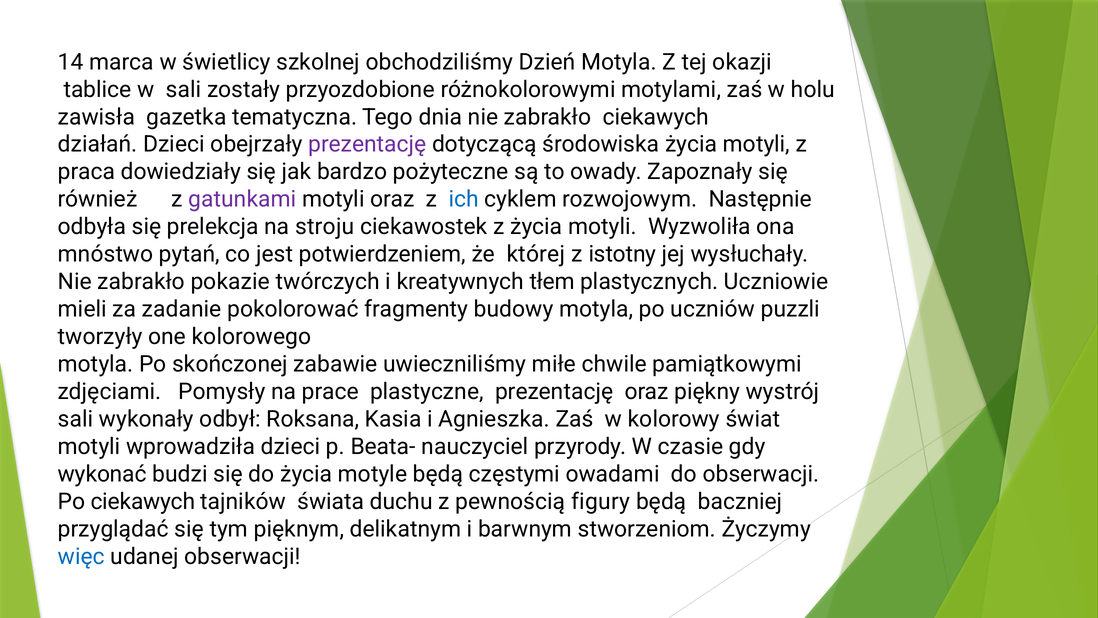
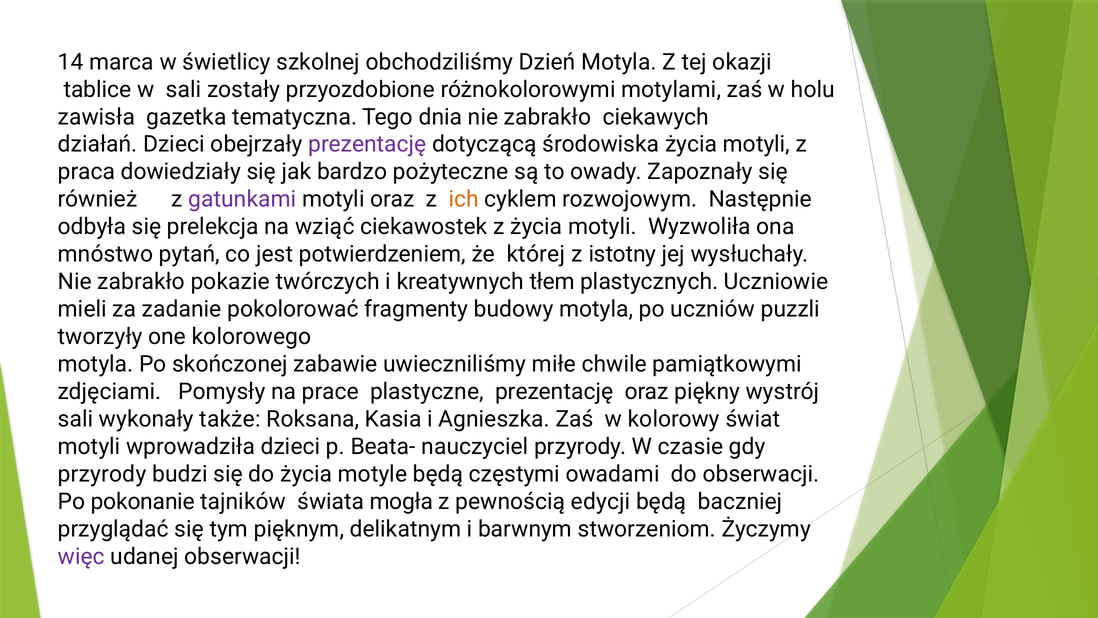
ich colour: blue -> orange (464, 199)
stroju: stroju -> wziąć (325, 227)
odbył: odbył -> także (230, 419)
wykonać: wykonać -> przyrody (102, 474)
Po ciekawych: ciekawych -> pokonanie (143, 501)
duchu: duchu -> mogła (401, 501)
figury: figury -> edycji (601, 501)
więc colour: blue -> purple (81, 556)
